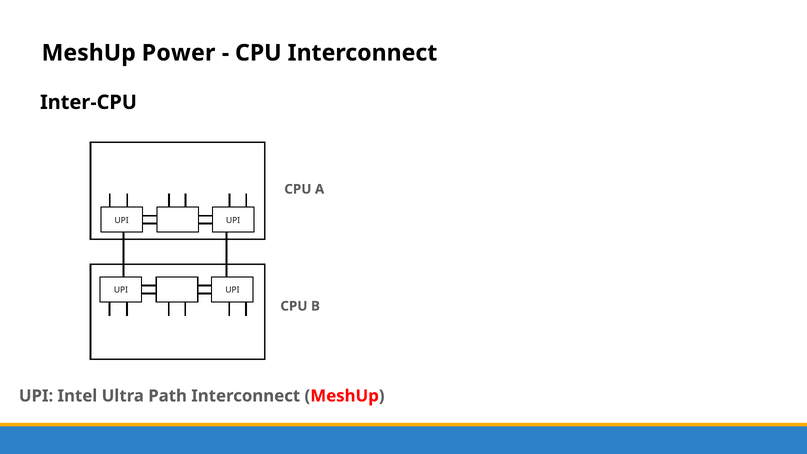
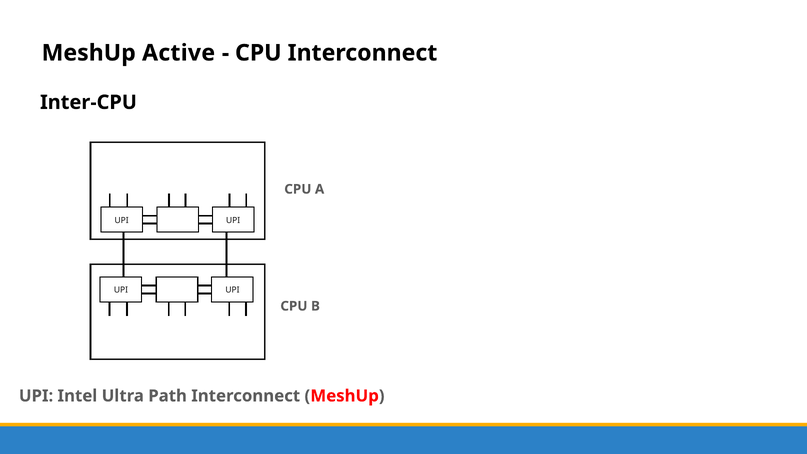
Power: Power -> Active (179, 53)
